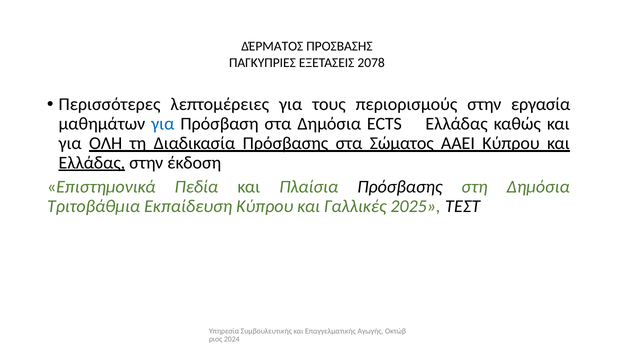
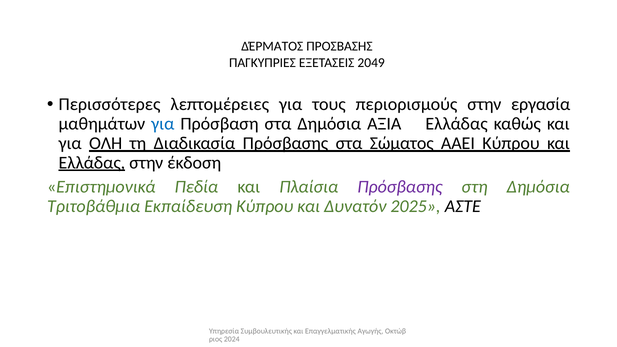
2078: 2078 -> 2049 (371, 63)
ECTS: ECTS -> ΑΞΙΑ (384, 124)
Πρόσβασης colour: black -> purple (400, 187)
Γαλλικές: Γαλλικές -> Δυνατόν (355, 206)
ΤΕΣΤ: ΤΕΣΤ -> ΑΣΤΕ (463, 206)
